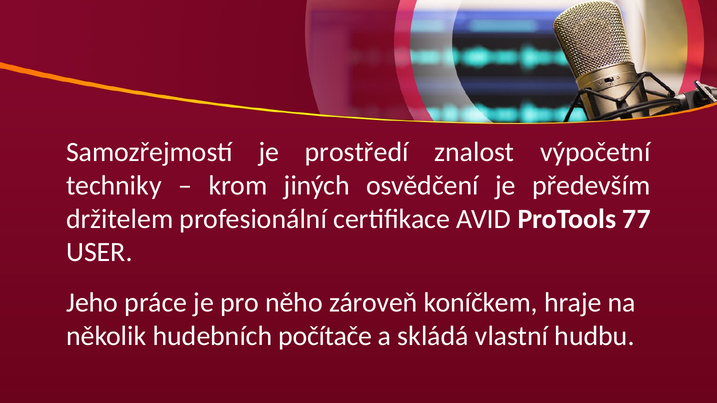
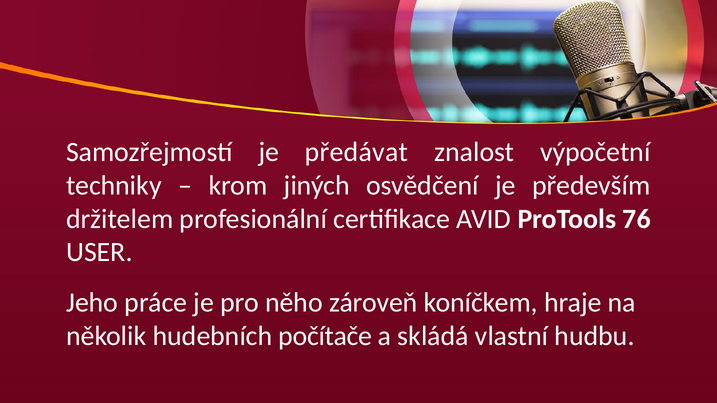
prostředí: prostředí -> předávat (357, 152)
77: 77 -> 76 (637, 219)
